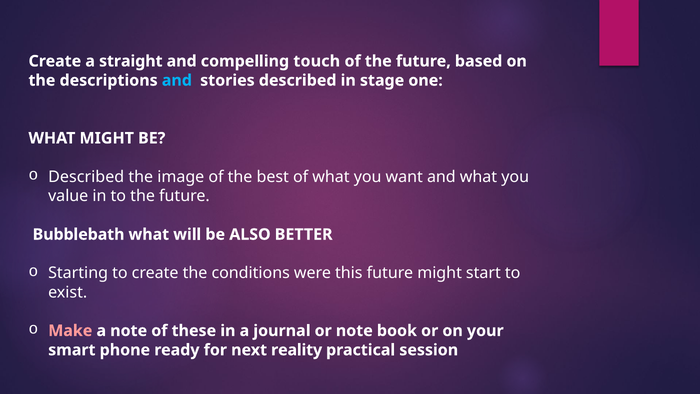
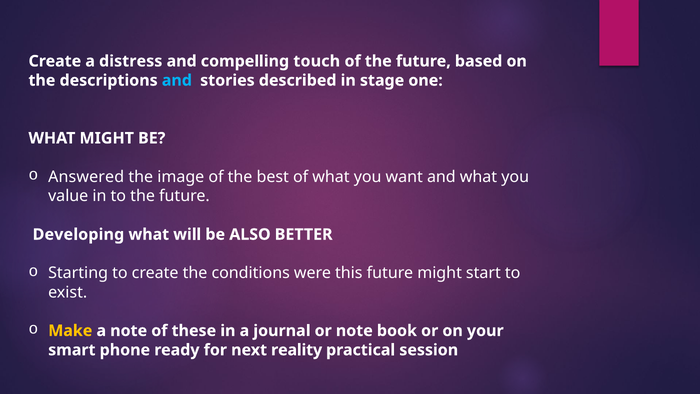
straight: straight -> distress (131, 61)
Described: Described -> Answered (86, 177)
Bubblebath: Bubblebath -> Developing (78, 234)
Make colour: pink -> yellow (70, 331)
